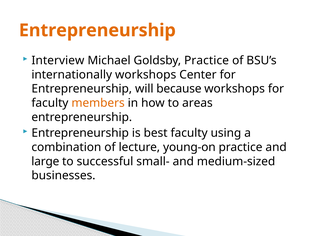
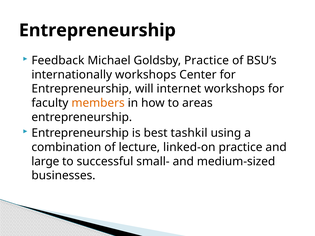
Entrepreneurship colour: orange -> black (97, 30)
Interview: Interview -> Feedback (58, 61)
because: because -> internet (179, 89)
best faculty: faculty -> tashkil (189, 133)
young-on: young-on -> linked-on (189, 147)
